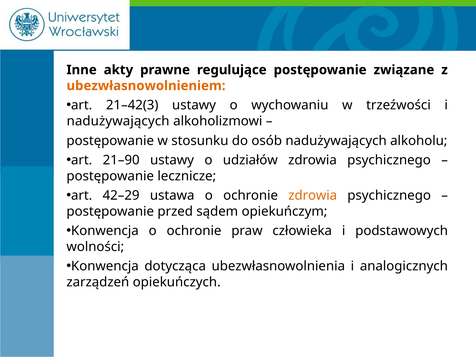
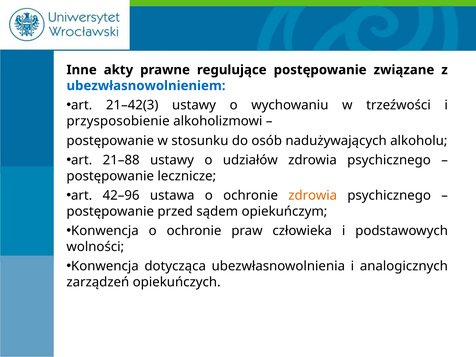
ubezwłasnowolnieniem colour: orange -> blue (146, 86)
nadużywających: nadużywających -> przysposobienie (118, 121)
21–90: 21–90 -> 21–88 (121, 160)
42–29: 42–29 -> 42–96 (121, 196)
